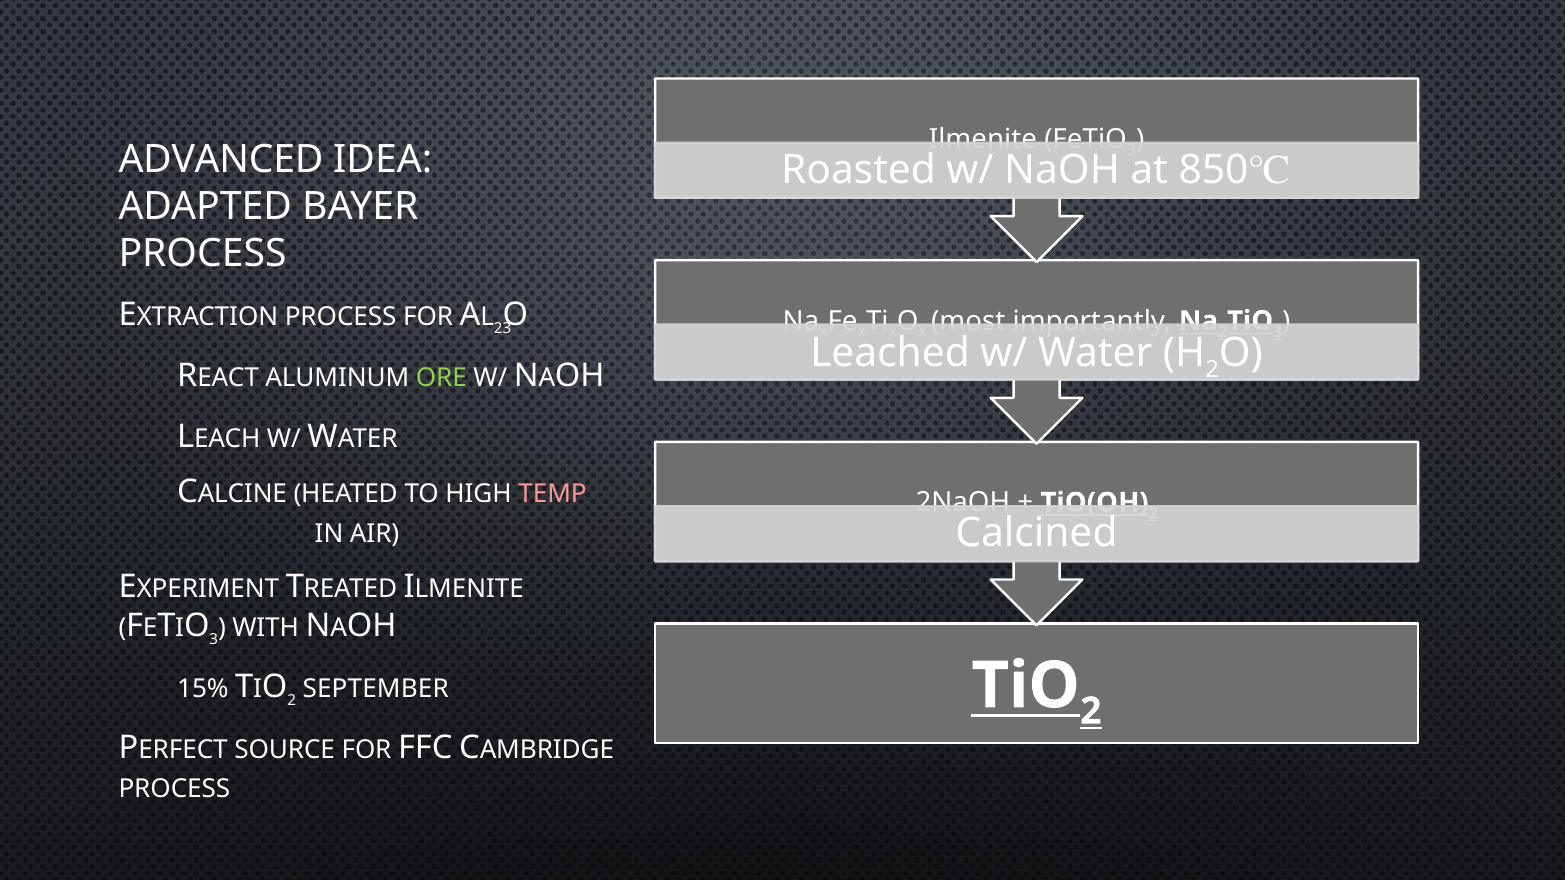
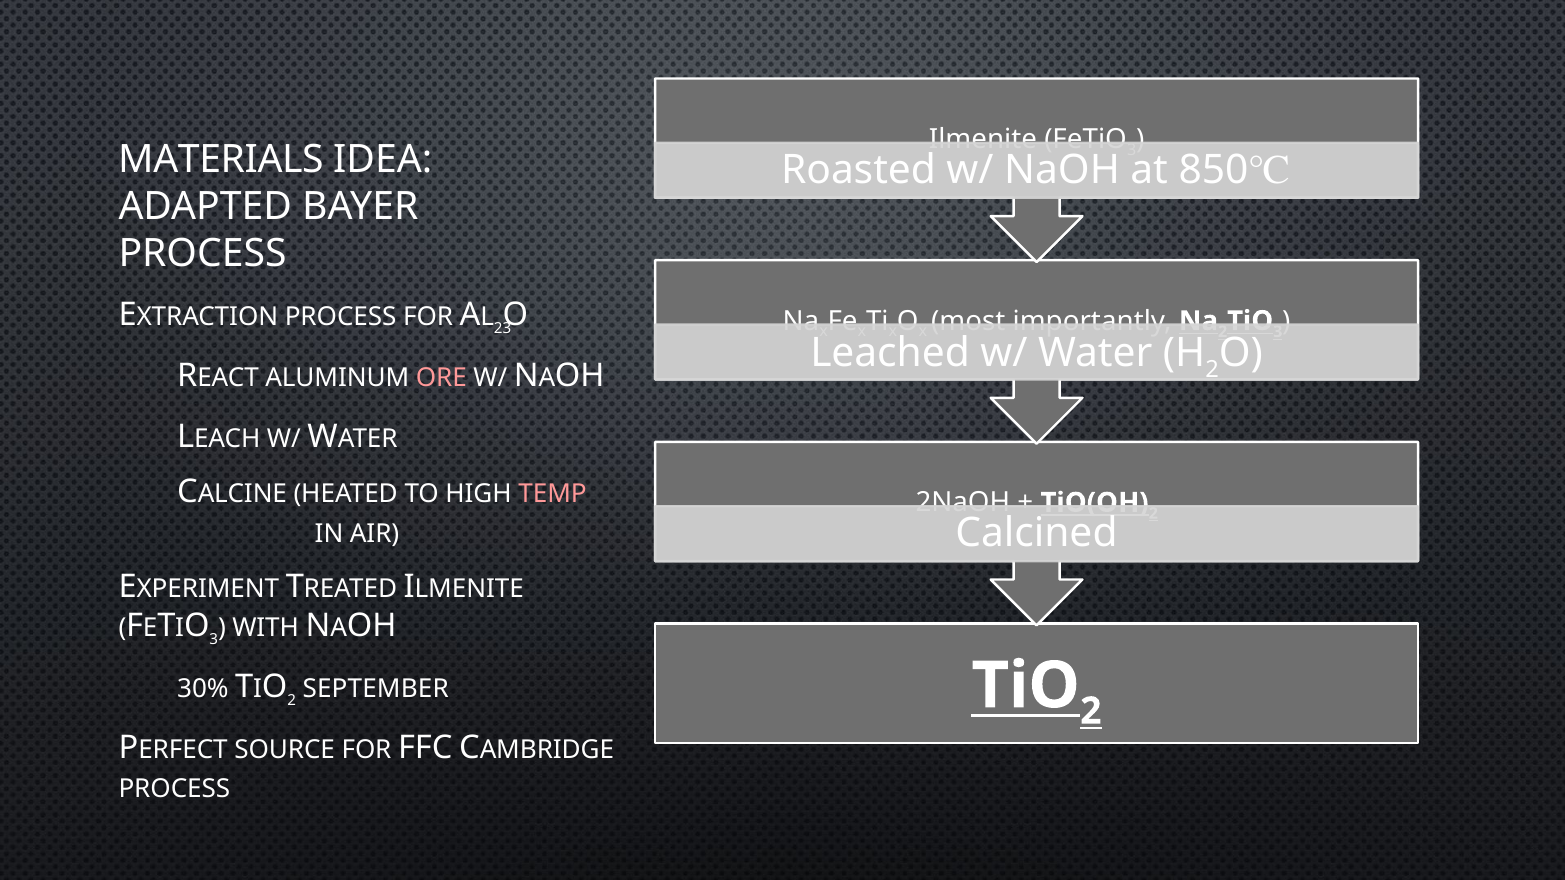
ADVANCED: ADVANCED -> MATERIALS (221, 160)
ORE colour: light green -> pink (441, 378)
15%: 15% -> 30% (203, 689)
